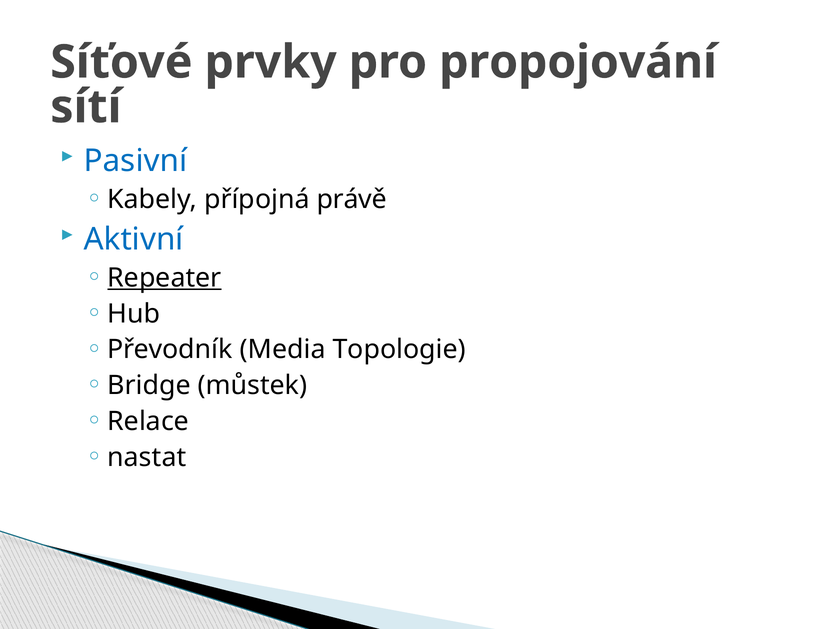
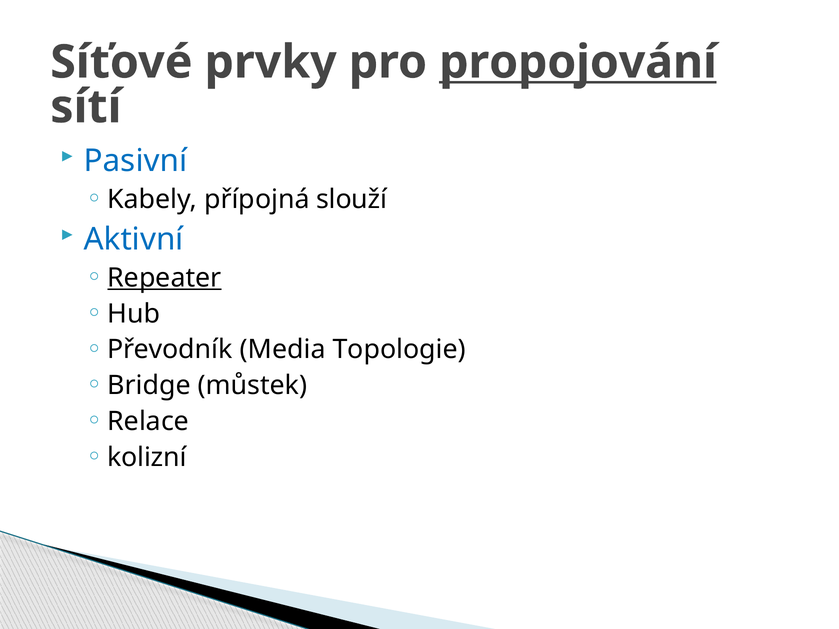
propojování underline: none -> present (578, 62)
právě: právě -> slouží (352, 200)
nastat: nastat -> kolizní (147, 457)
